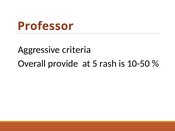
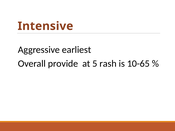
Professor: Professor -> Intensive (45, 26)
criteria: criteria -> earliest (77, 50)
10-50: 10-50 -> 10-65 (138, 64)
